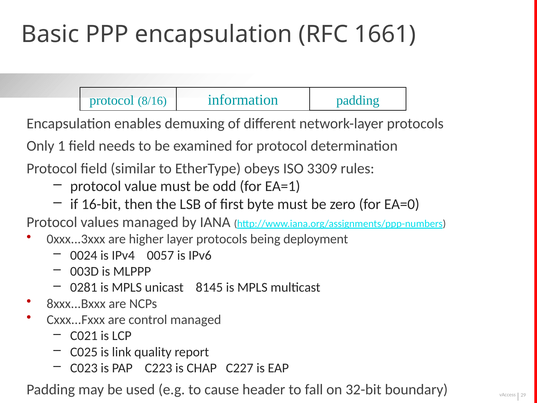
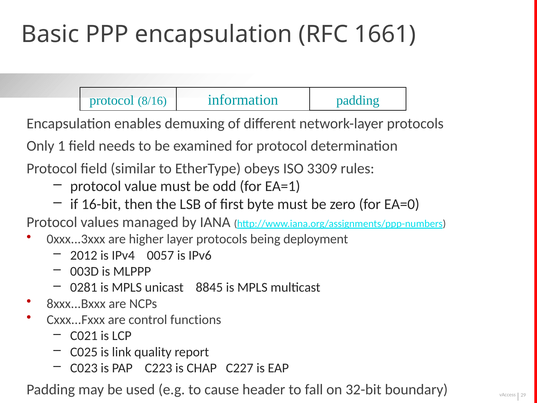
0024: 0024 -> 2012 (84, 255)
8145: 8145 -> 8845 (209, 287)
control managed: managed -> functions (196, 320)
